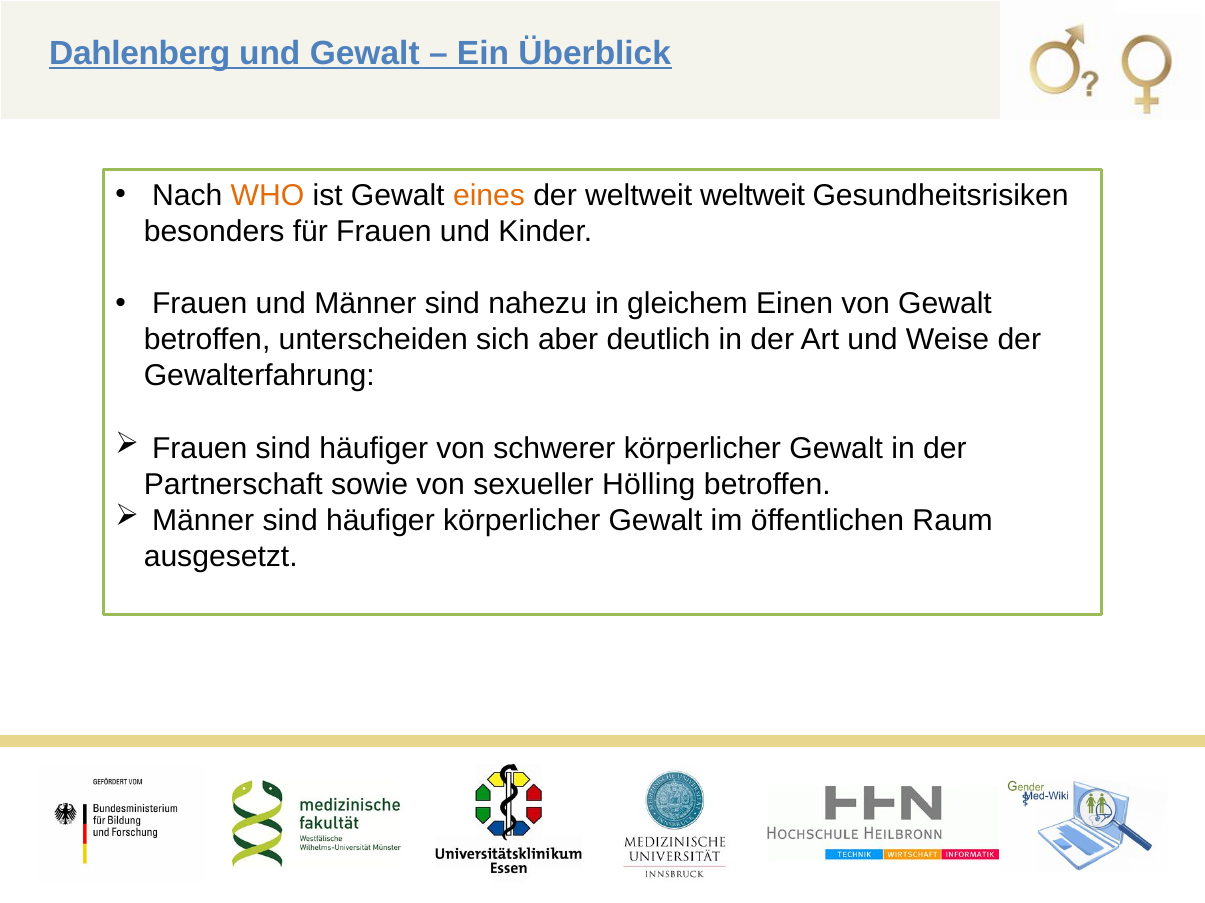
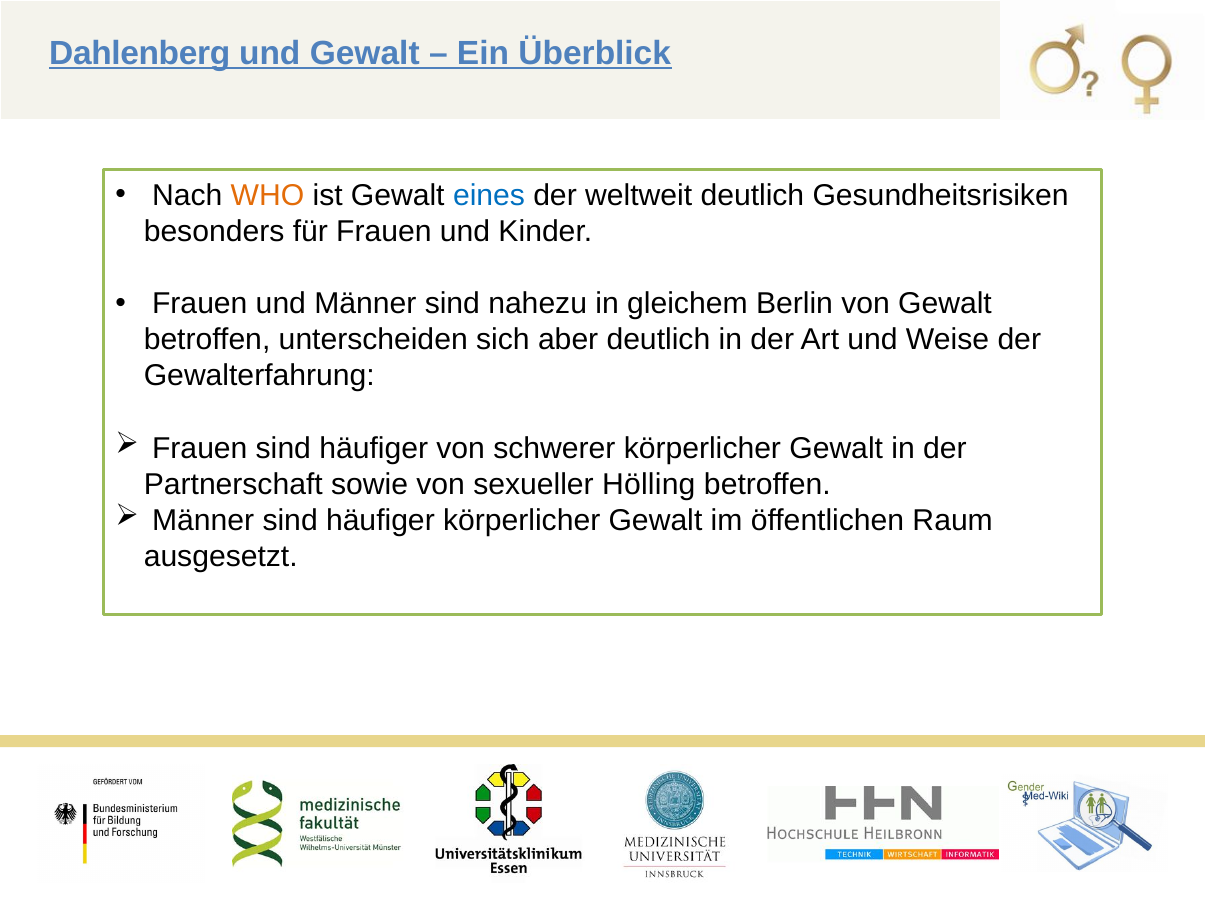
eines colour: orange -> blue (489, 196)
weltweit weltweit: weltweit -> deutlich (752, 196)
Einen: Einen -> Berlin (795, 304)
